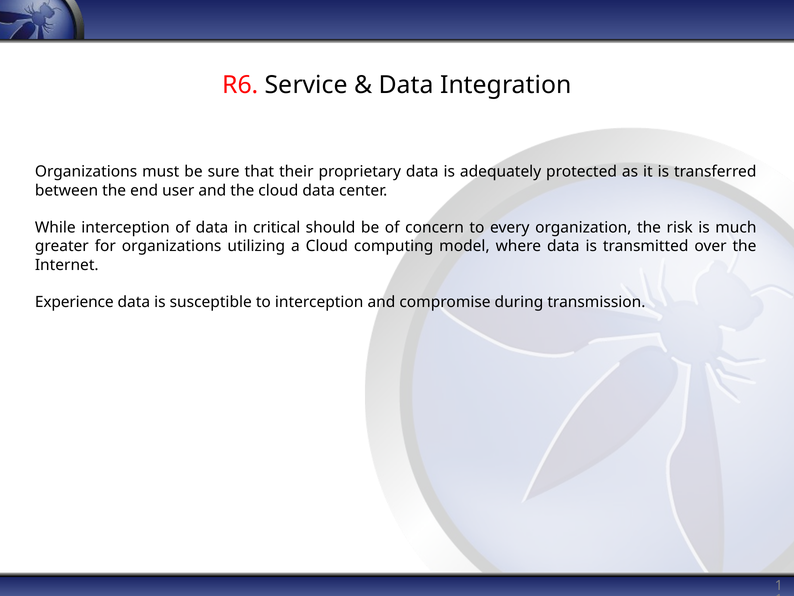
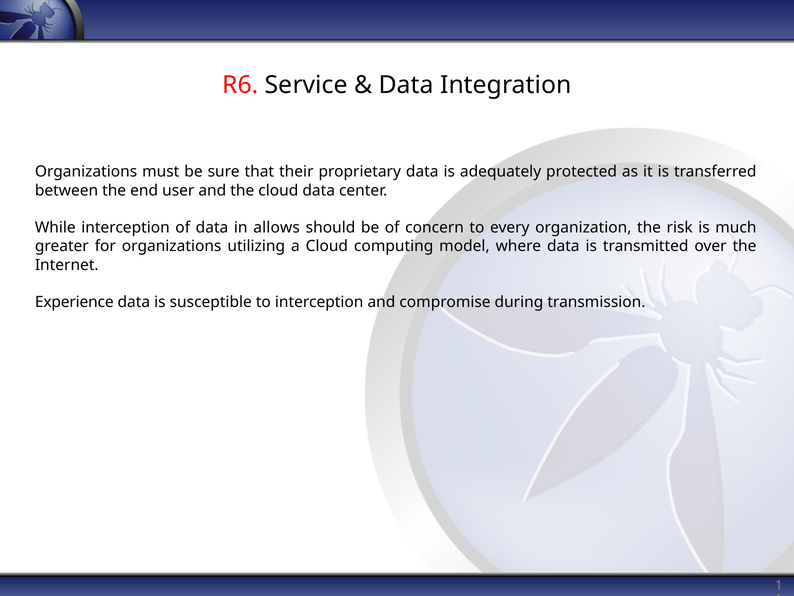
critical: critical -> allows (277, 228)
